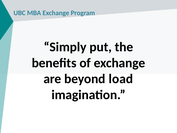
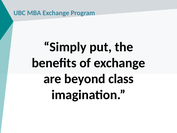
load: load -> class (121, 79)
